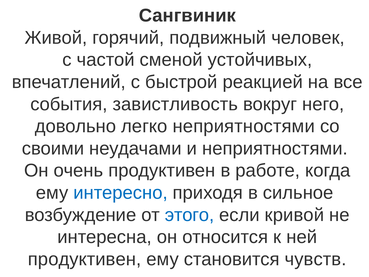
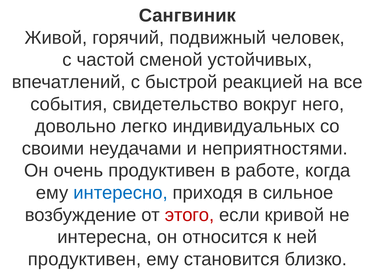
завистливость: завистливость -> свидетельство (175, 104)
легко неприятностями: неприятностями -> индивидуальных (244, 126)
этого colour: blue -> red (190, 215)
чувств: чувств -> близко (316, 259)
